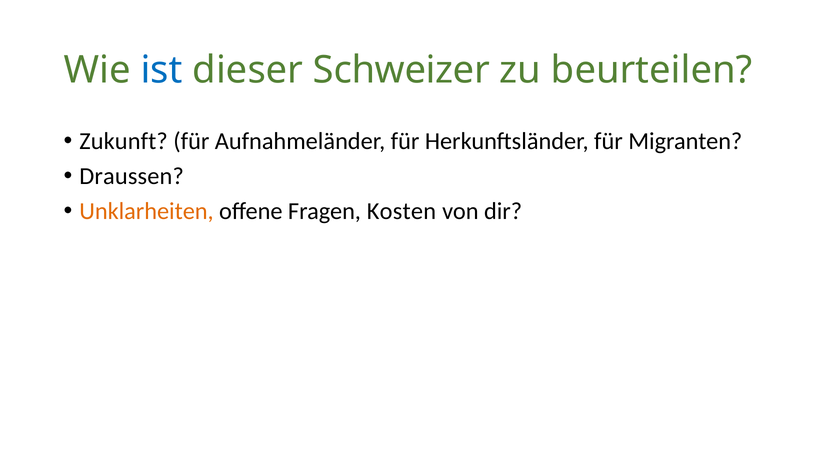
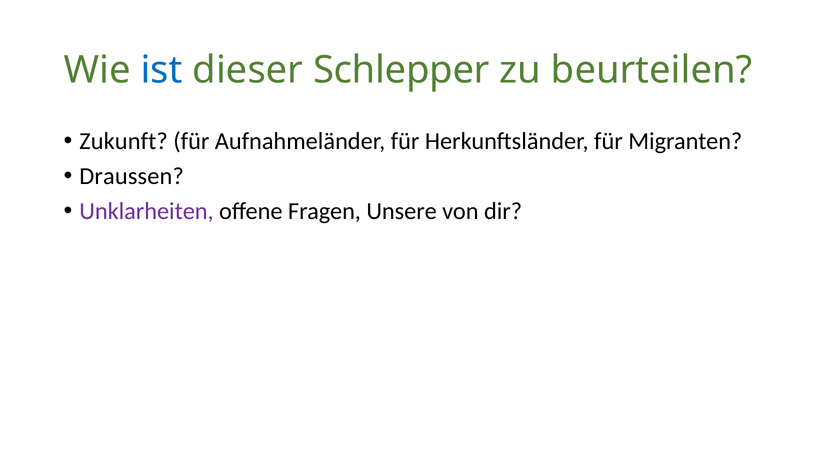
Schweizer: Schweizer -> Schlepper (401, 70)
Unklarheiten colour: orange -> purple (146, 211)
Kosten: Kosten -> Unsere (402, 211)
